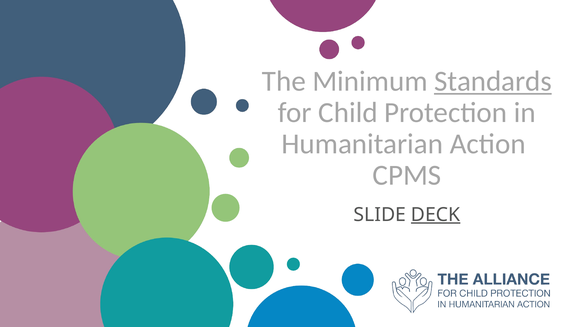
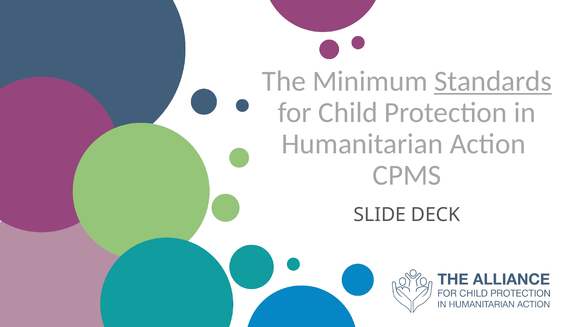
DECK underline: present -> none (436, 215)
